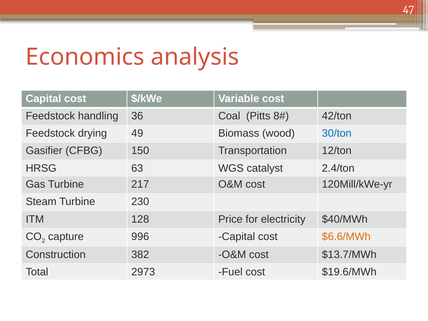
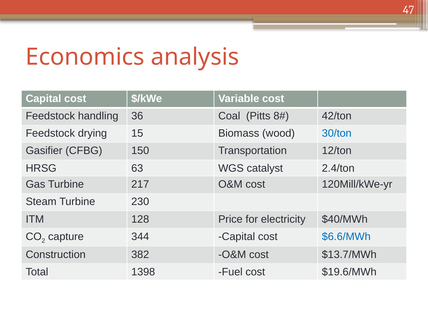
49: 49 -> 15 (137, 133)
996: 996 -> 344 (140, 237)
$6.6/MWh colour: orange -> blue (346, 237)
2973: 2973 -> 1398 (143, 272)
